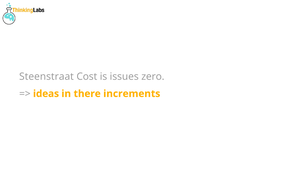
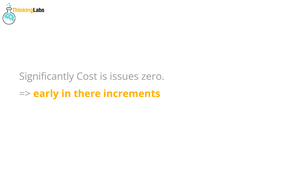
Steenstraat: Steenstraat -> Significantly (47, 77)
ideas: ideas -> early (46, 94)
